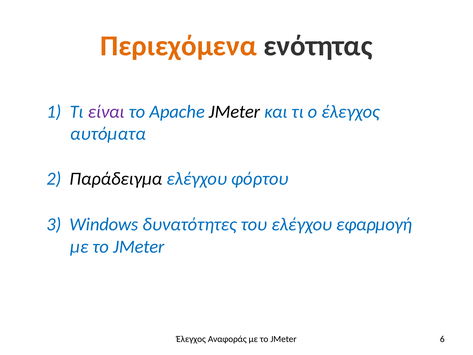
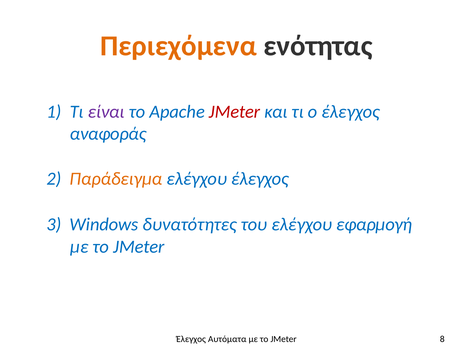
JMeter colour: black -> red (235, 112)
αυτόματα: αυτόματα -> αναφοράς (108, 134)
Παράδειγμα colour: black -> orange (116, 179)
ελέγχου φόρτου: φόρτου -> έλεγχος (260, 179)
Αναφοράς: Αναφοράς -> Αυτόματα (227, 339)
6: 6 -> 8 (442, 339)
